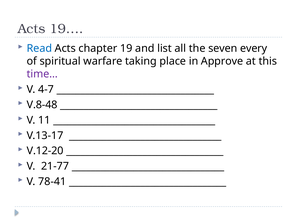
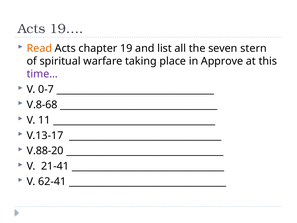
Read colour: blue -> orange (39, 48)
every: every -> stern (254, 48)
4-7: 4-7 -> 0-7 (46, 89)
V.8-48: V.8-48 -> V.8-68 (42, 105)
V.12-20: V.12-20 -> V.88-20 (45, 151)
21-77: 21-77 -> 21-41 (55, 166)
78-41: 78-41 -> 62-41 (52, 181)
